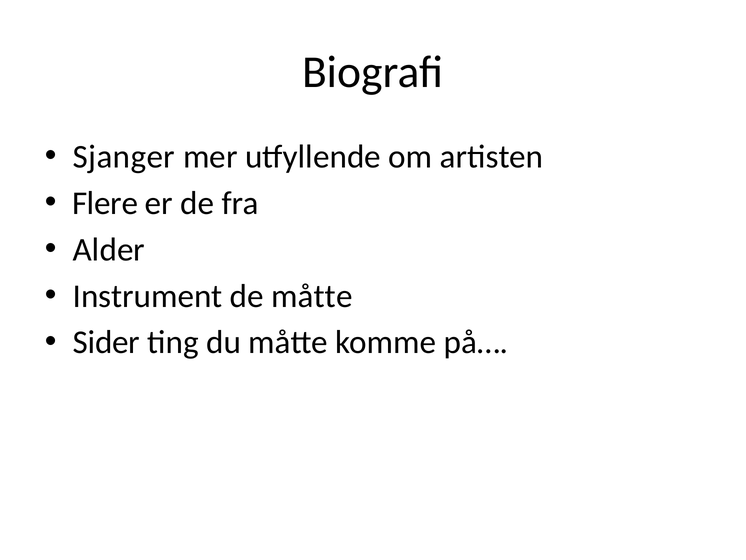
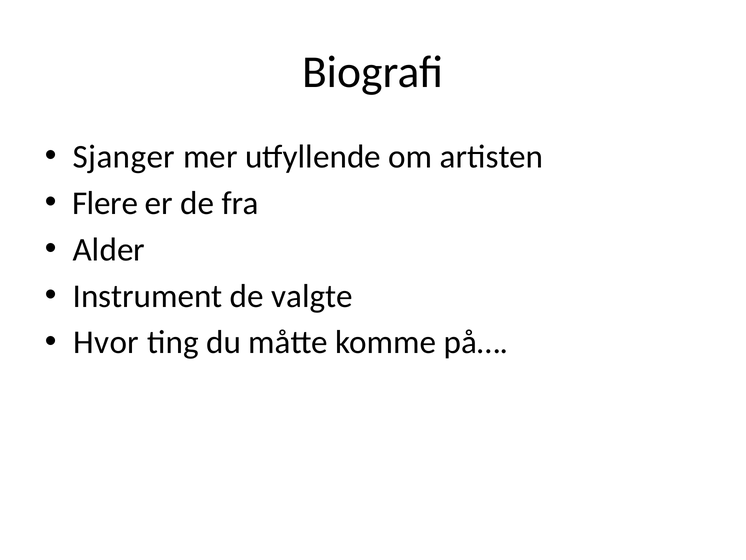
de måtte: måtte -> valgte (312, 296)
Sider: Sider -> Hvor (106, 342)
